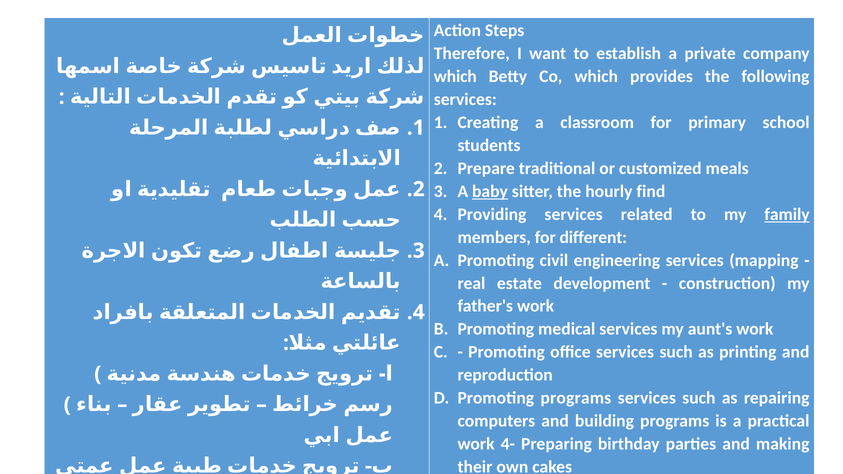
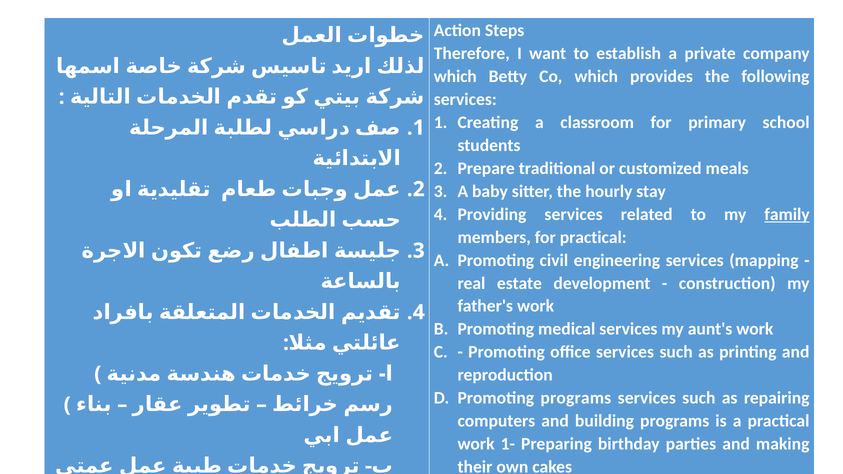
baby underline: present -> none (490, 191)
find: find -> stay (651, 191)
for different: different -> practical (593, 237)
4-: 4- -> 1- (508, 444)
